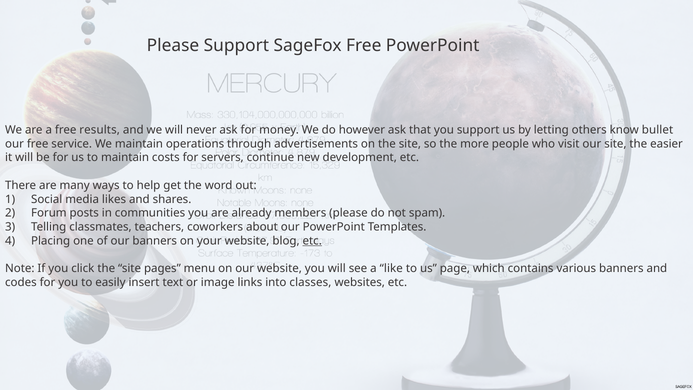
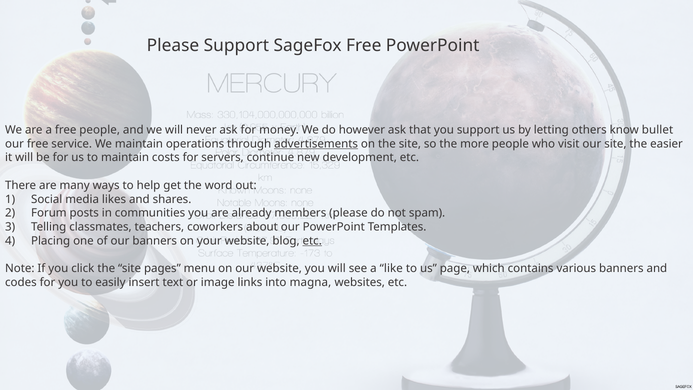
free results: results -> people (100, 130)
advertisements underline: none -> present (316, 144)
classes: classes -> magna (310, 282)
